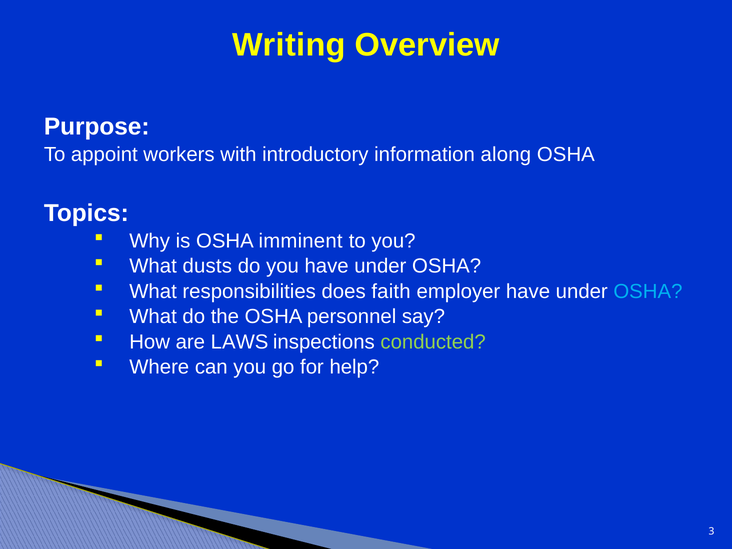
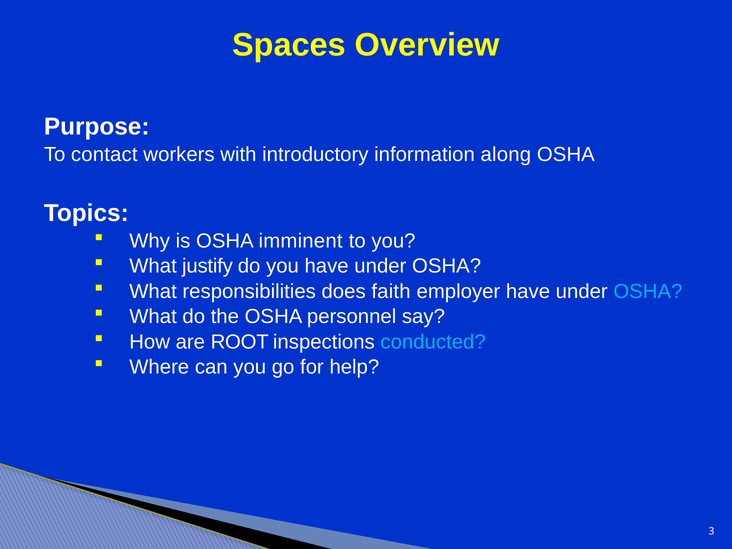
Writing: Writing -> Spaces (289, 45)
appoint: appoint -> contact (104, 155)
dusts: dusts -> justify (207, 266)
LAWS: LAWS -> ROOT (240, 342)
conducted colour: light green -> light blue (433, 342)
